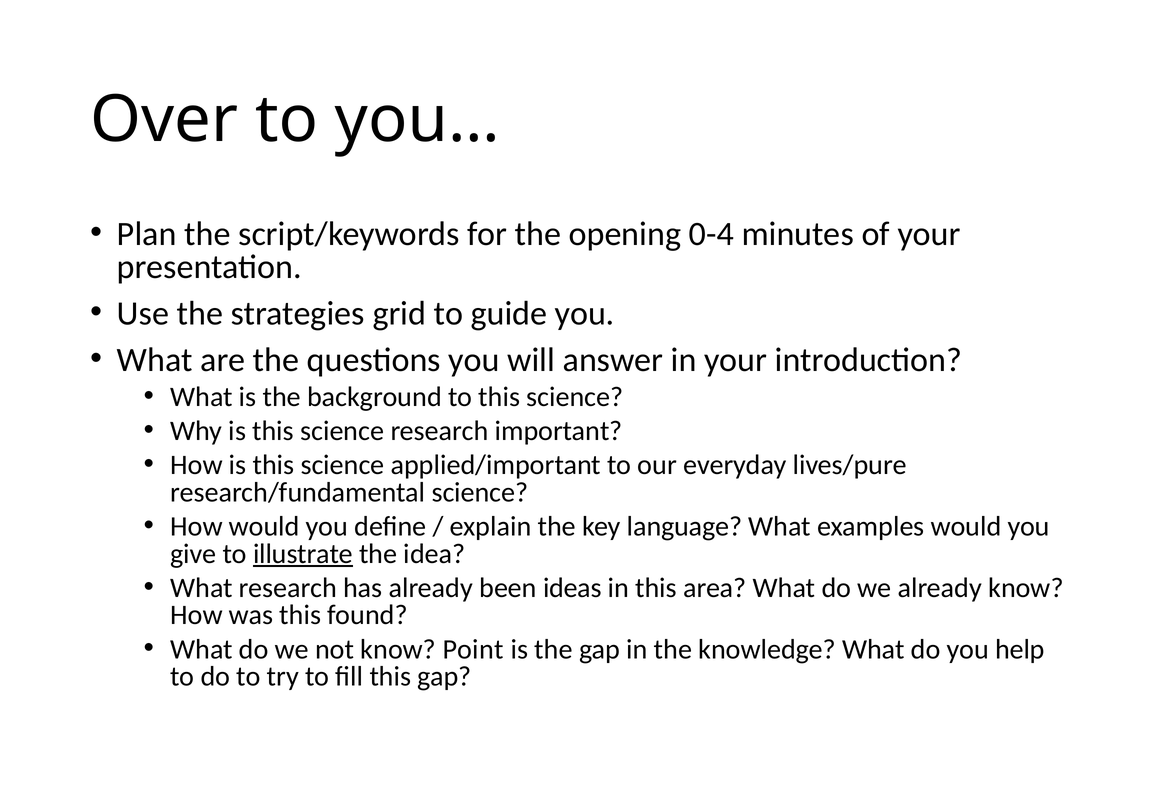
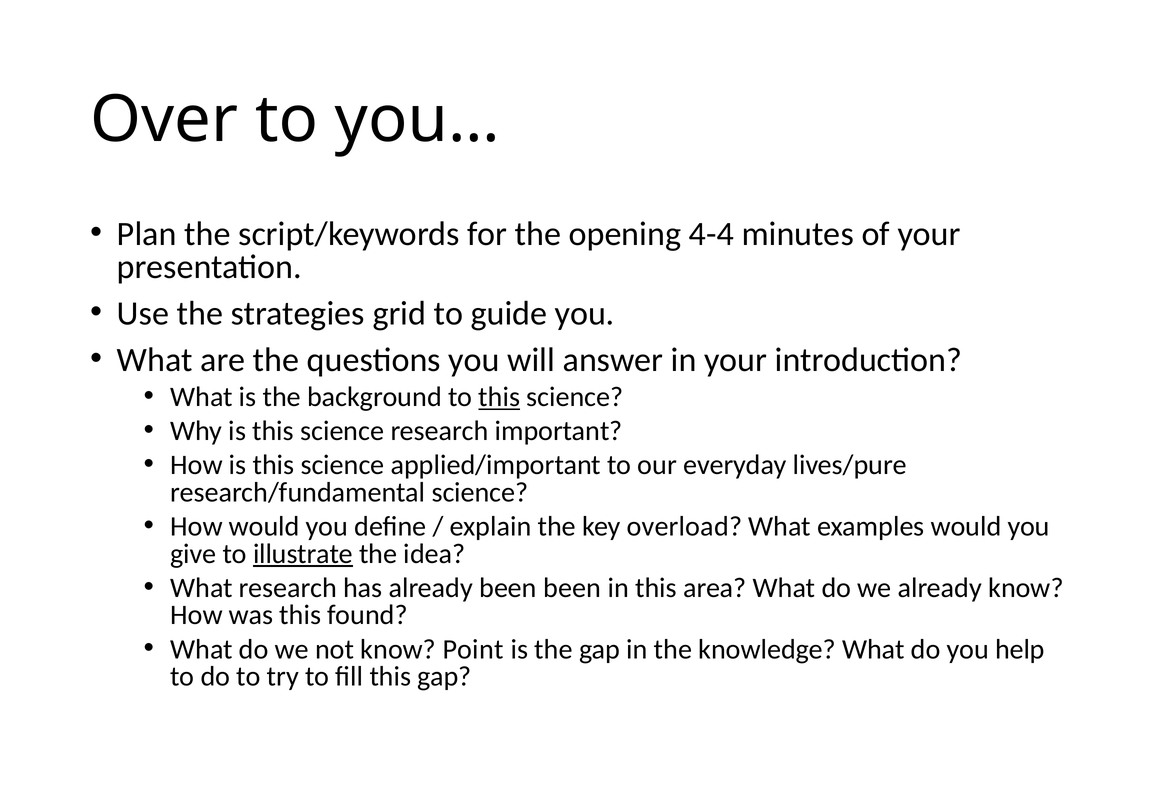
0-4: 0-4 -> 4-4 (711, 234)
this underline: none -> present (499, 397)
language: language -> overload (684, 526)
been ideas: ideas -> been (572, 588)
